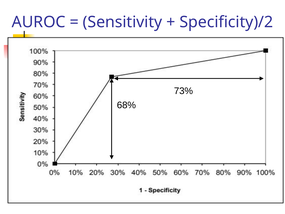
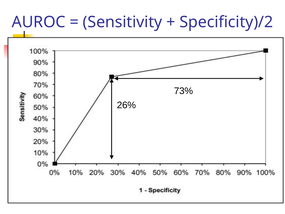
68%: 68% -> 26% (126, 105)
